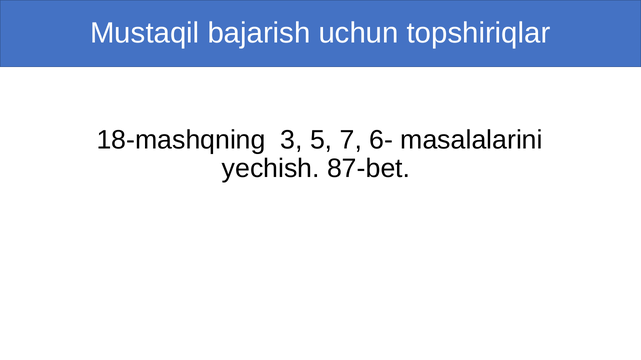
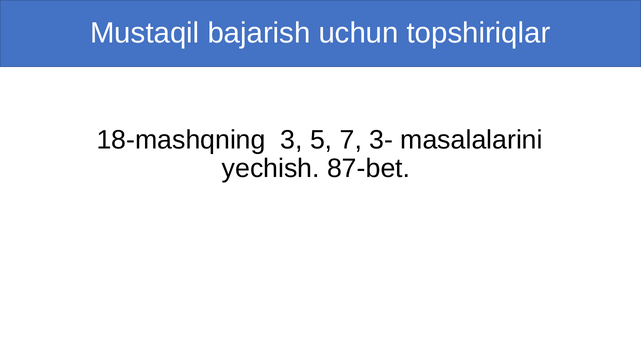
6-: 6- -> 3- (381, 140)
